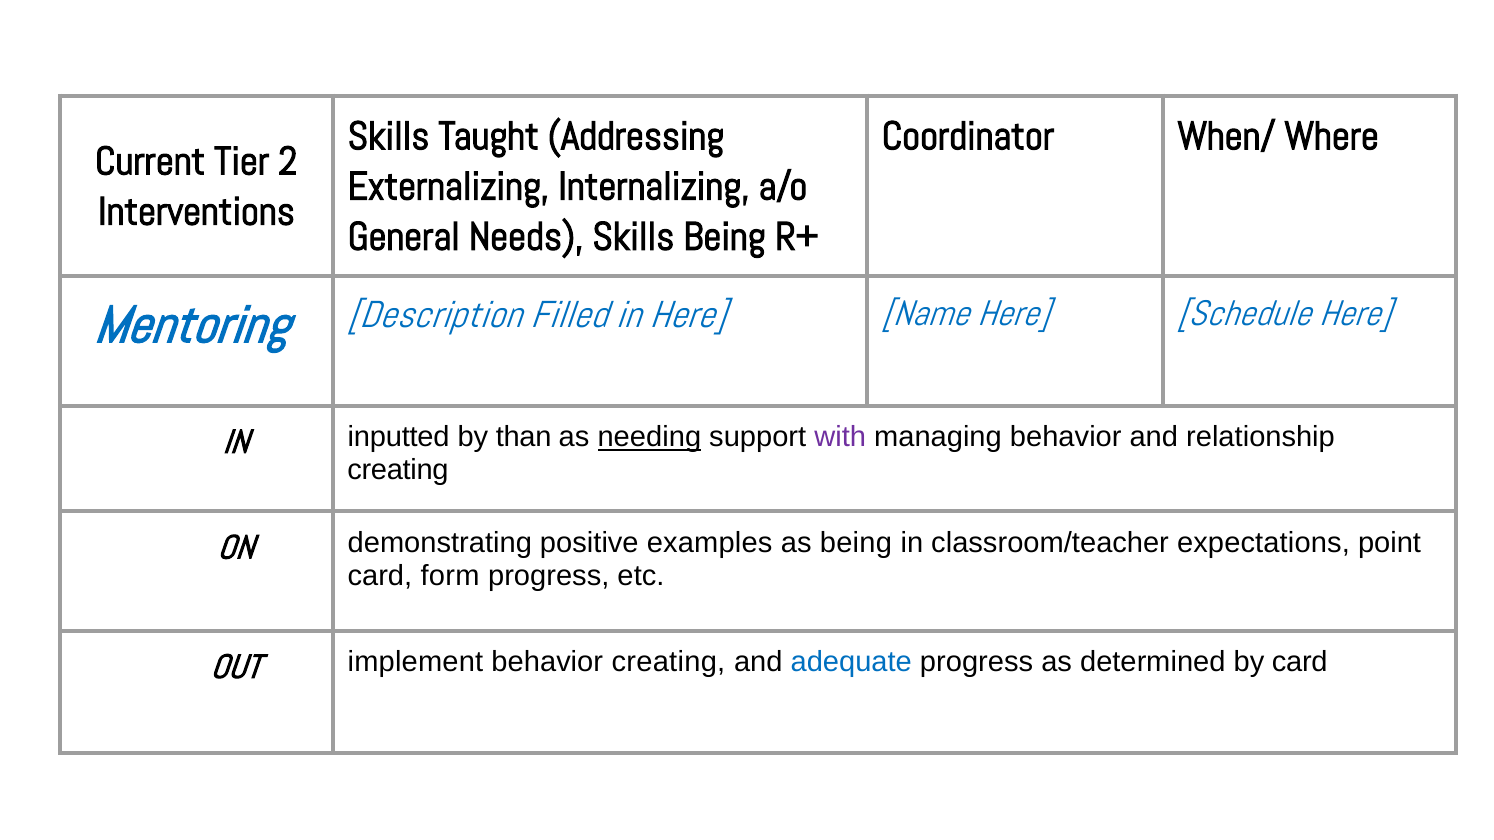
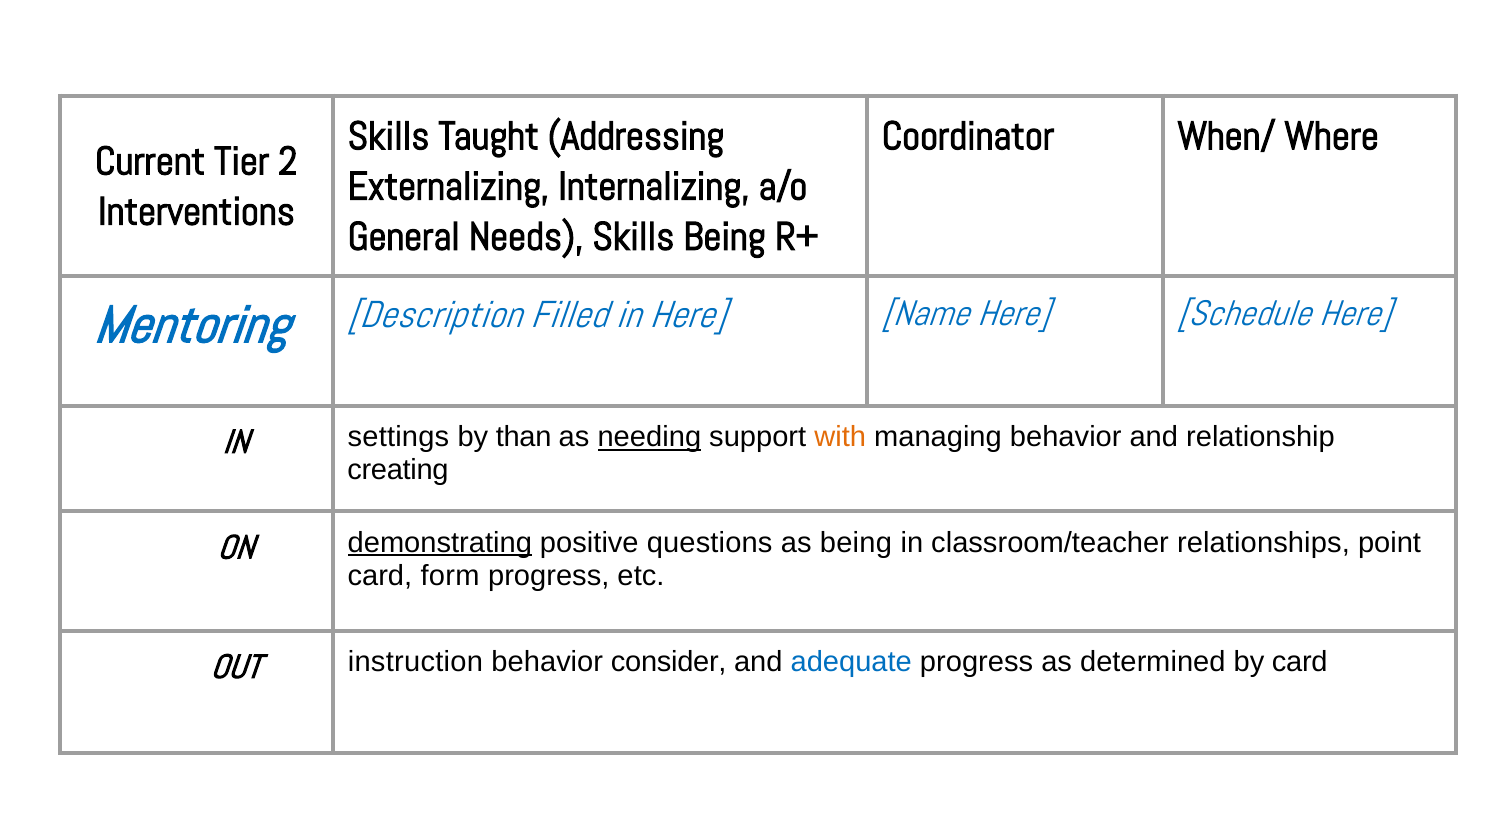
inputted: inputted -> settings (398, 438)
with colour: purple -> orange (840, 438)
demonstrating underline: none -> present (440, 543)
examples: examples -> questions (710, 543)
expectations: expectations -> relationships (1263, 543)
implement: implement -> instruction (415, 663)
behavior creating: creating -> consider (669, 663)
